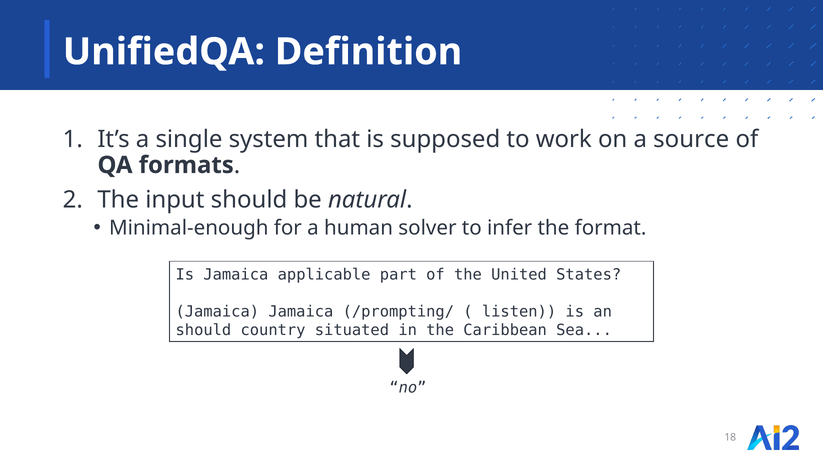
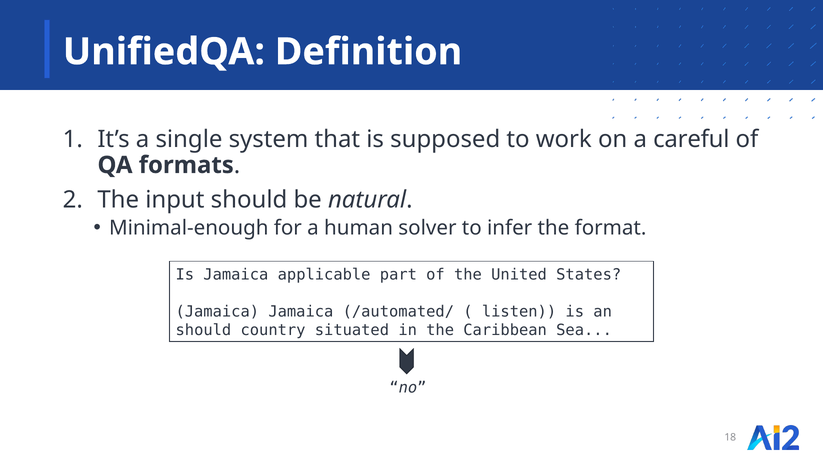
source: source -> careful (691, 139)
/prompting/: /prompting/ -> /automated/ (398, 312)
